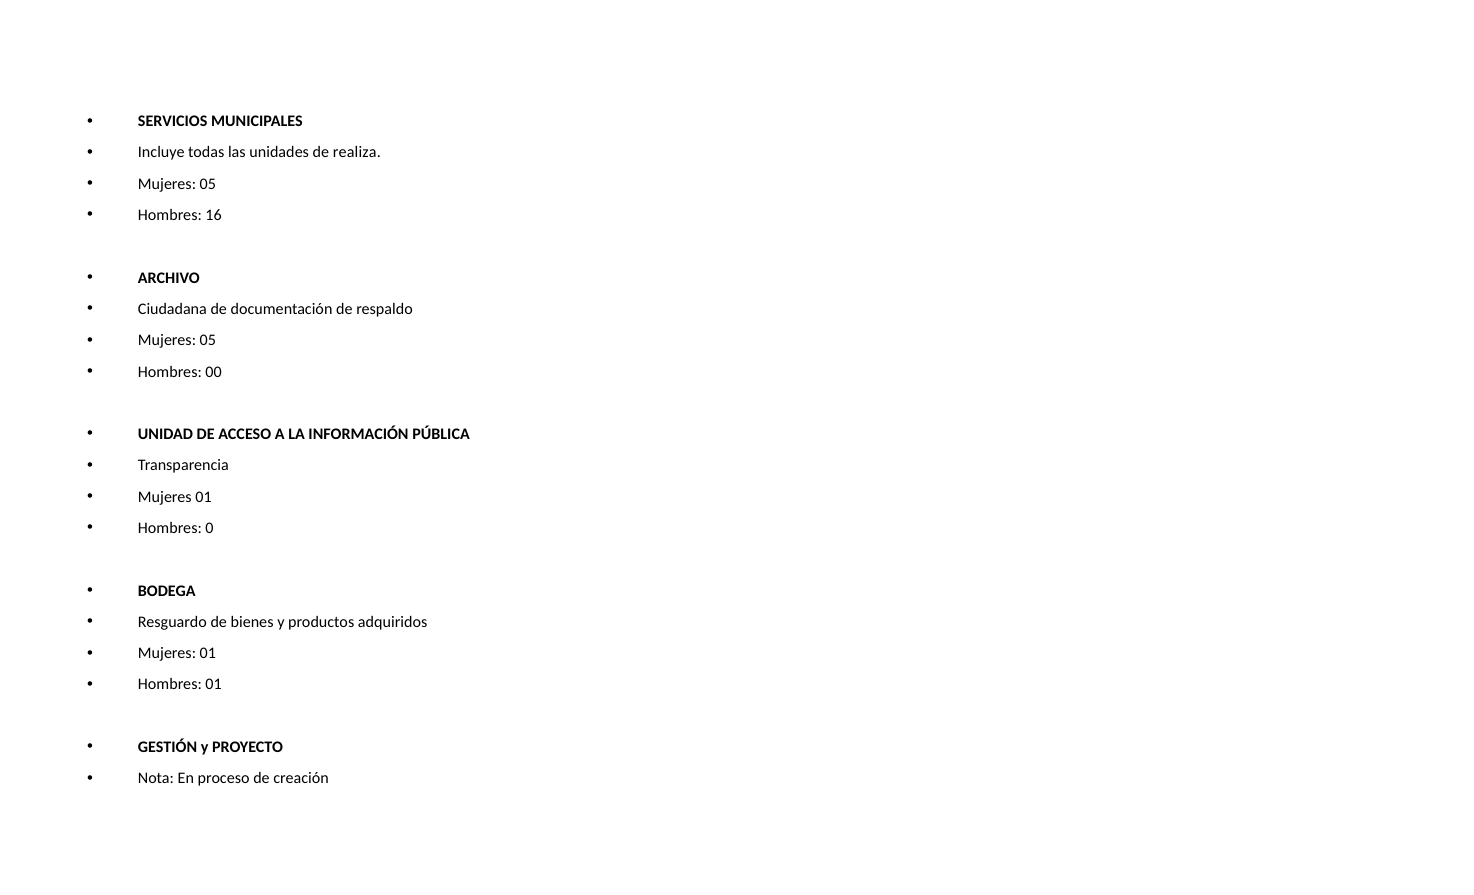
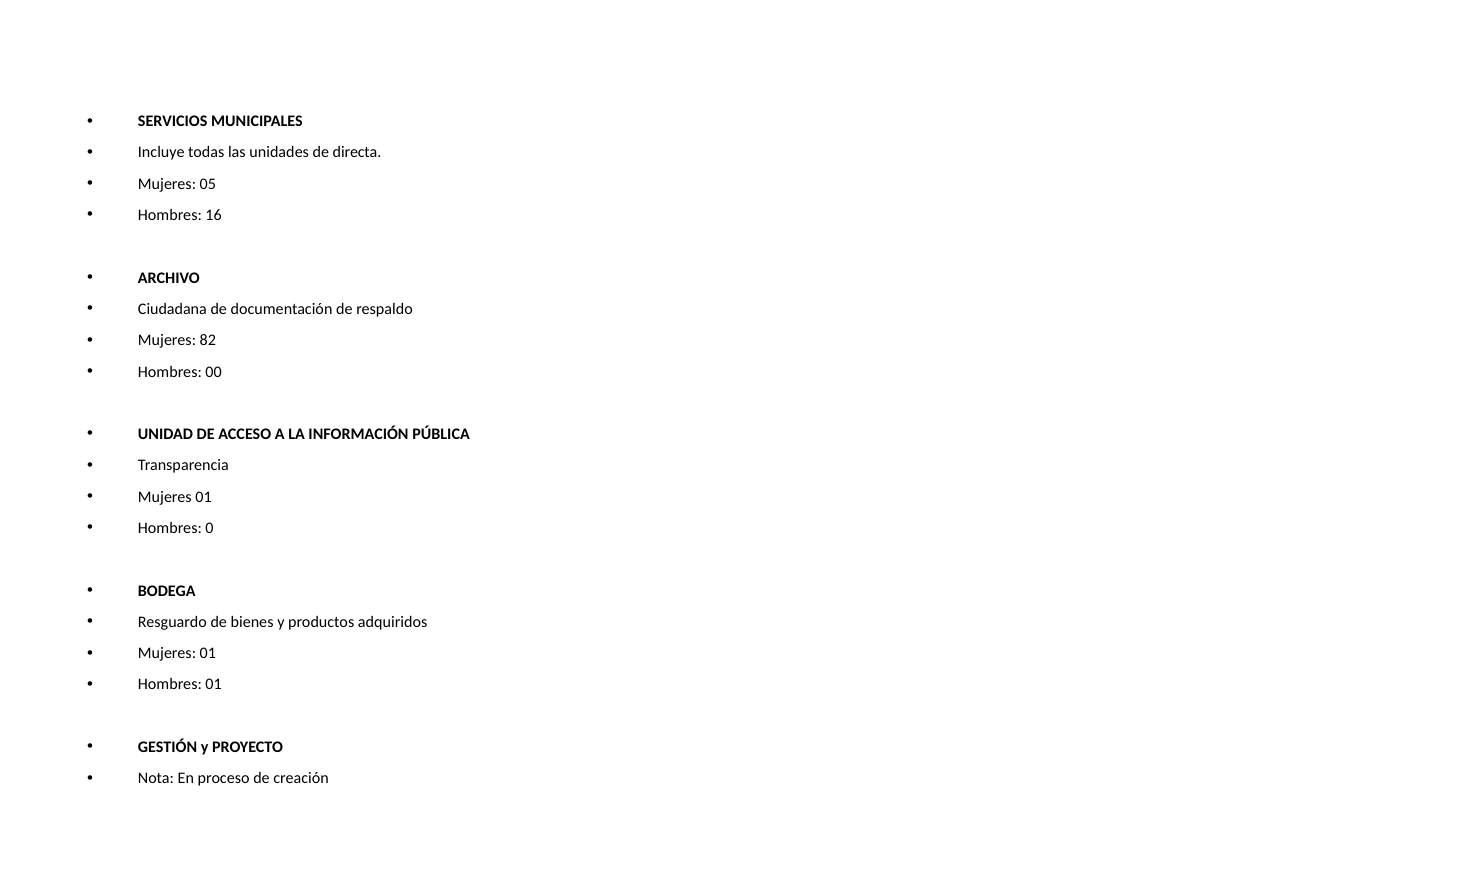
realiza: realiza -> directa (357, 153)
05: 05 -> 82 (208, 340)
